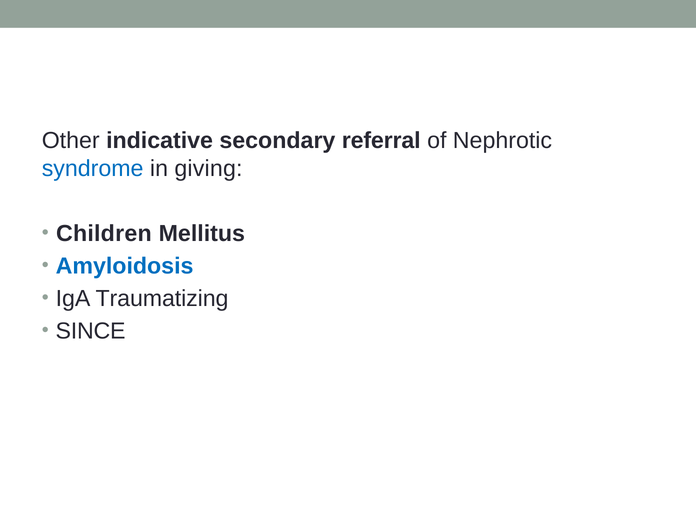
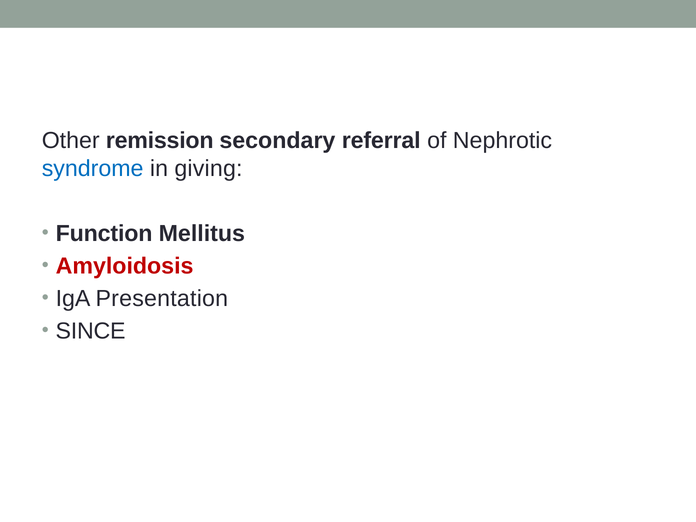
indicative: indicative -> remission (160, 141)
Children: Children -> Function (104, 234)
Amyloidosis colour: blue -> red (125, 266)
Traumatizing: Traumatizing -> Presentation (162, 299)
